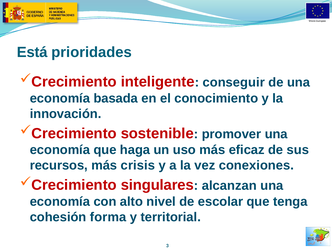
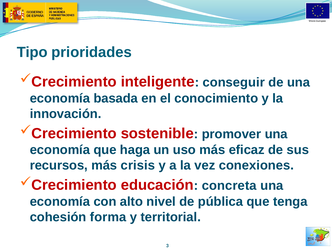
Está: Está -> Tipo (32, 52)
singulares: singulares -> educación (157, 185)
alcanzan: alcanzan -> concreta (229, 186)
escolar: escolar -> pública (221, 202)
